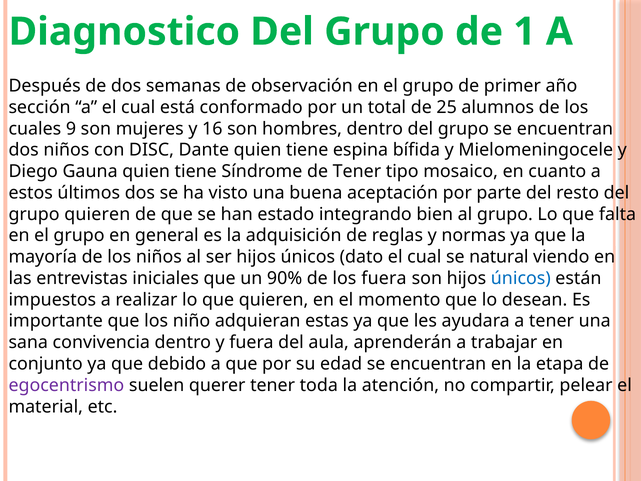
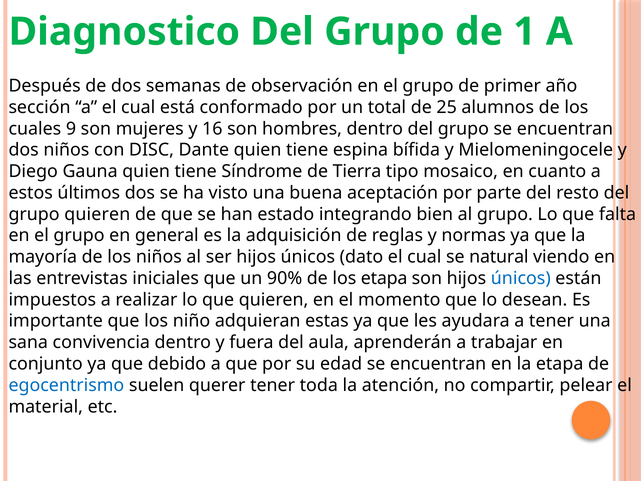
de Tener: Tener -> Tierra (357, 171)
los fuera: fuera -> etapa (384, 278)
egocentrismo colour: purple -> blue (66, 385)
